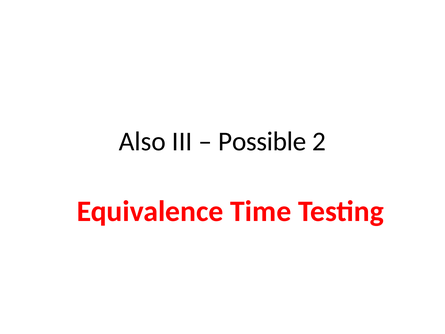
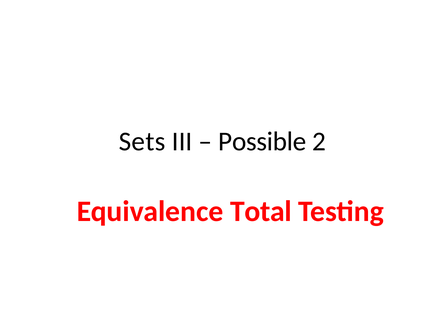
Also: Also -> Sets (142, 141)
Time: Time -> Total (261, 211)
